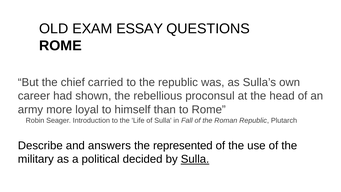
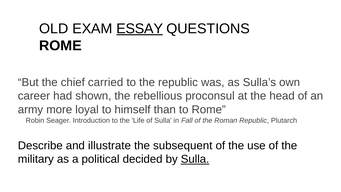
ESSAY underline: none -> present (140, 29)
answers: answers -> illustrate (109, 145)
represented: represented -> subsequent (183, 145)
